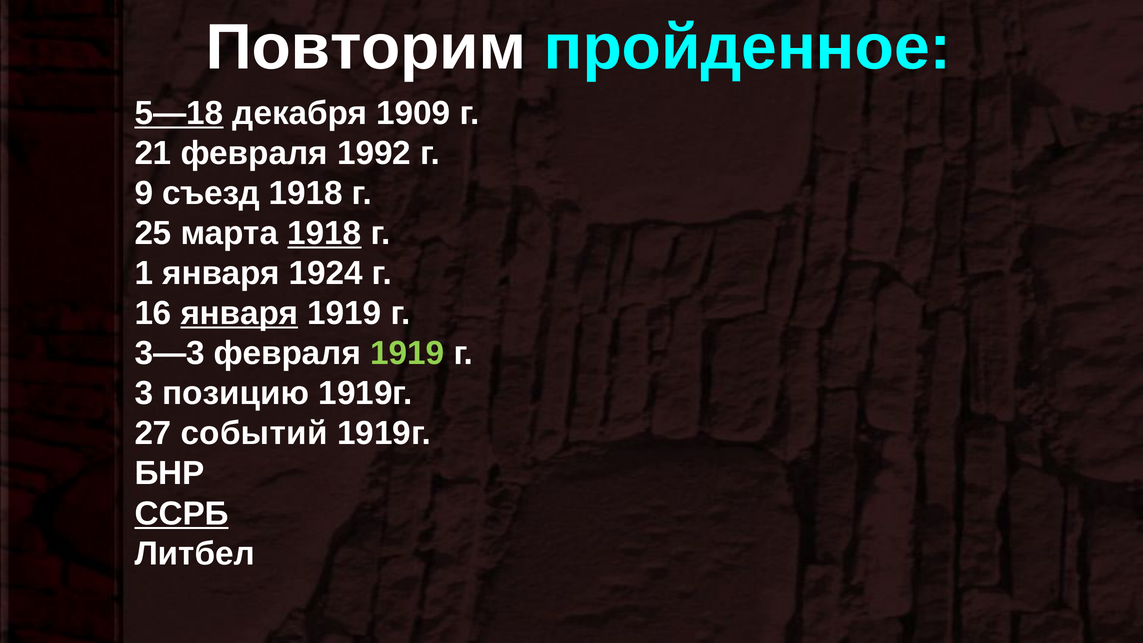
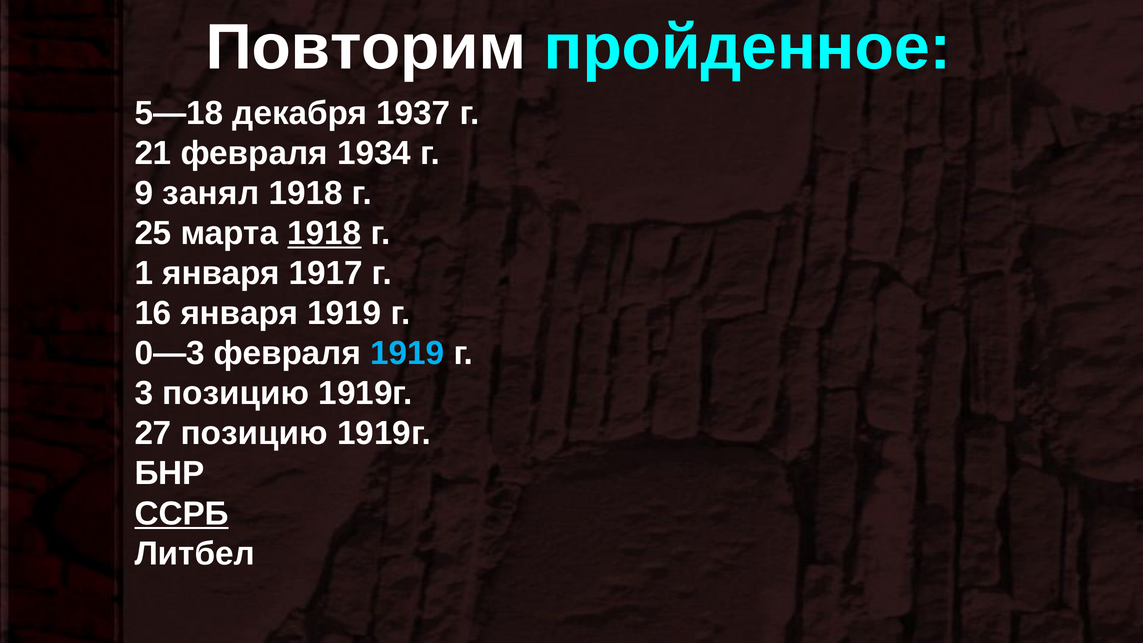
5—18 underline: present -> none (179, 113)
1909: 1909 -> 1937 (413, 113)
1992: 1992 -> 1934 (374, 153)
съезд: съезд -> занял (211, 193)
1924: 1924 -> 1917 (326, 273)
января underline: present -> none (239, 313)
3—3: 3—3 -> 0—3 (170, 353)
1919 colour: light green -> light blue (407, 353)
27 событий: событий -> позицию (254, 433)
